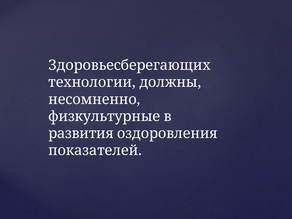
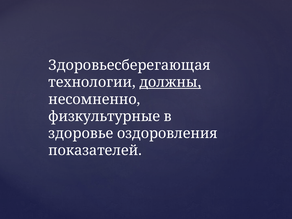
Здоровьесберегающих: Здоровьесберегающих -> Здоровьесберегающая (129, 65)
должны underline: none -> present (170, 82)
развития: развития -> здоровье (81, 133)
